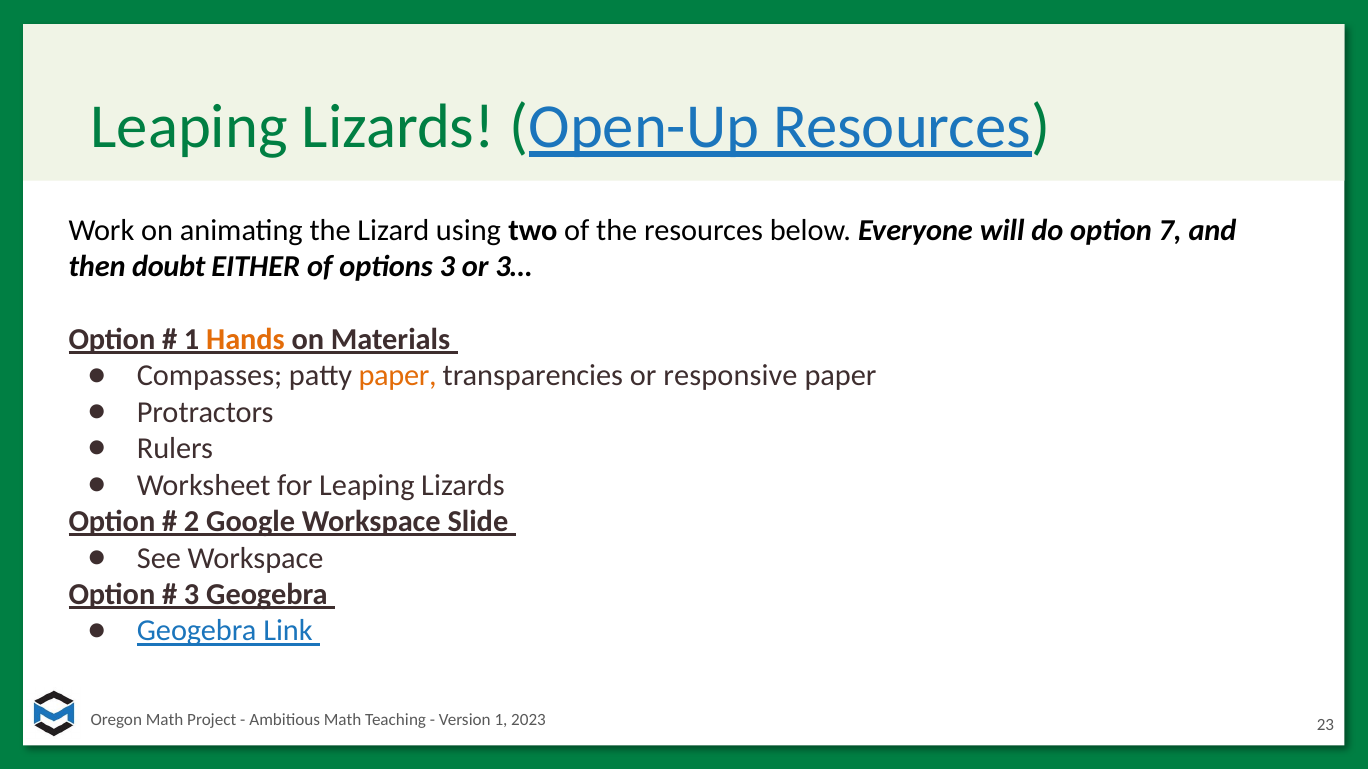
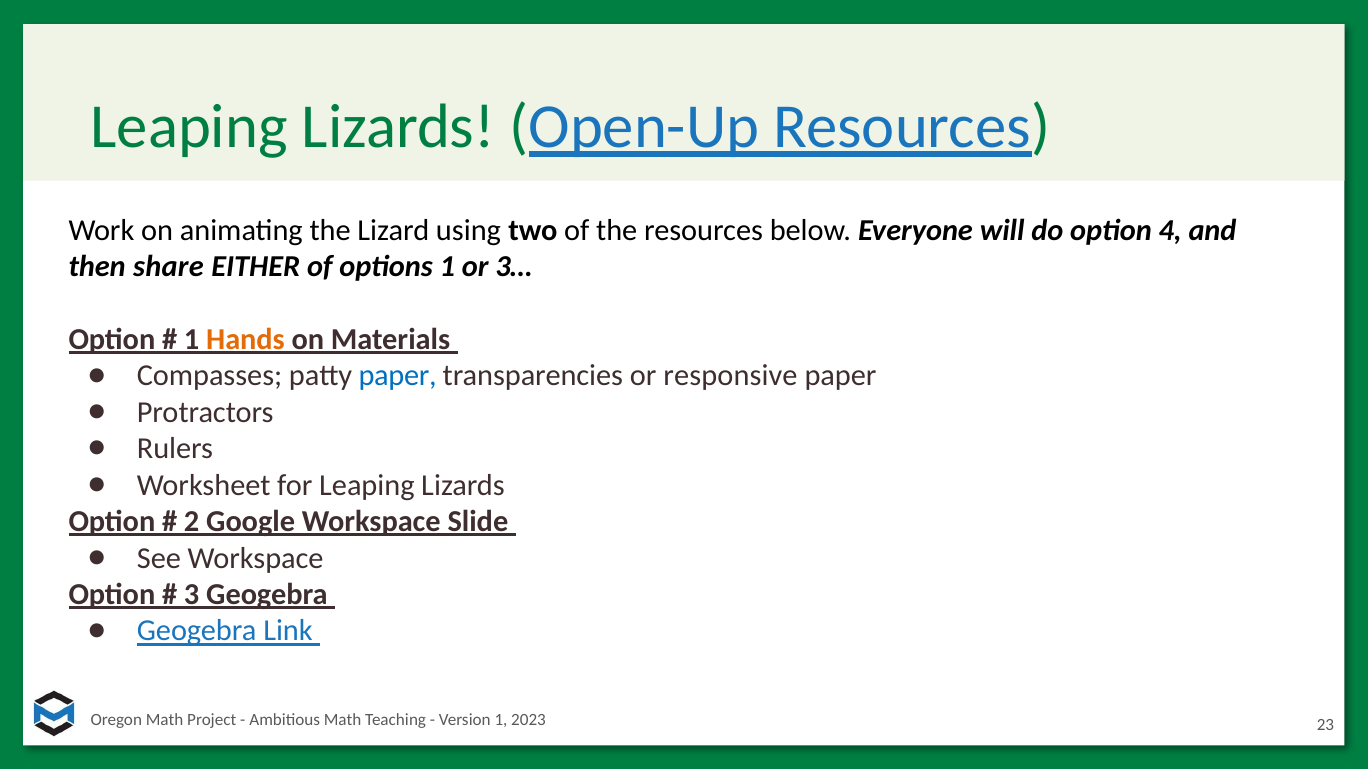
7: 7 -> 4 (1170, 230)
doubt: doubt -> share (168, 267)
options 3: 3 -> 1 (447, 267)
paper colour: orange -> blue (398, 376)
